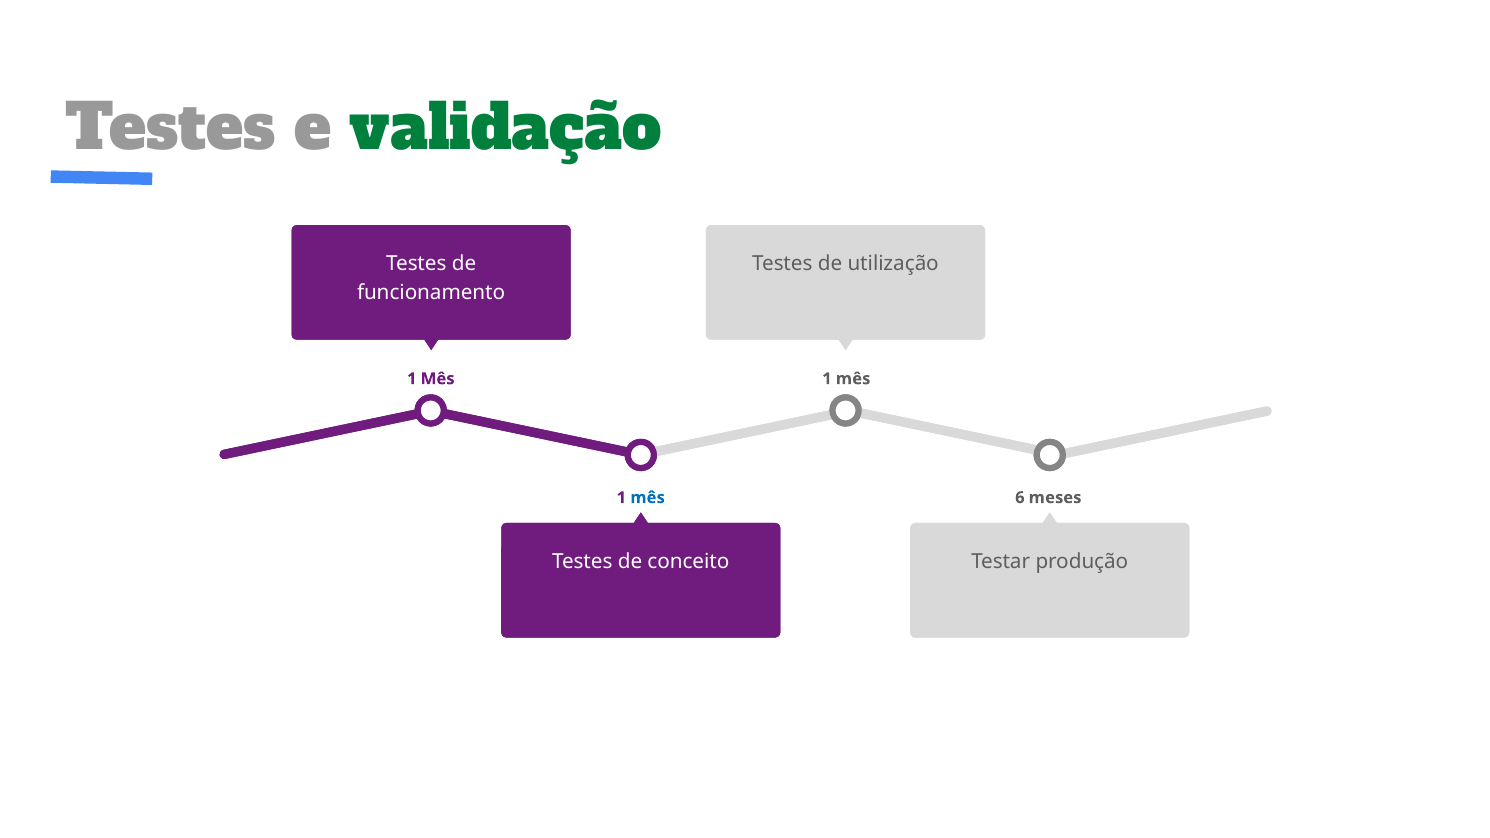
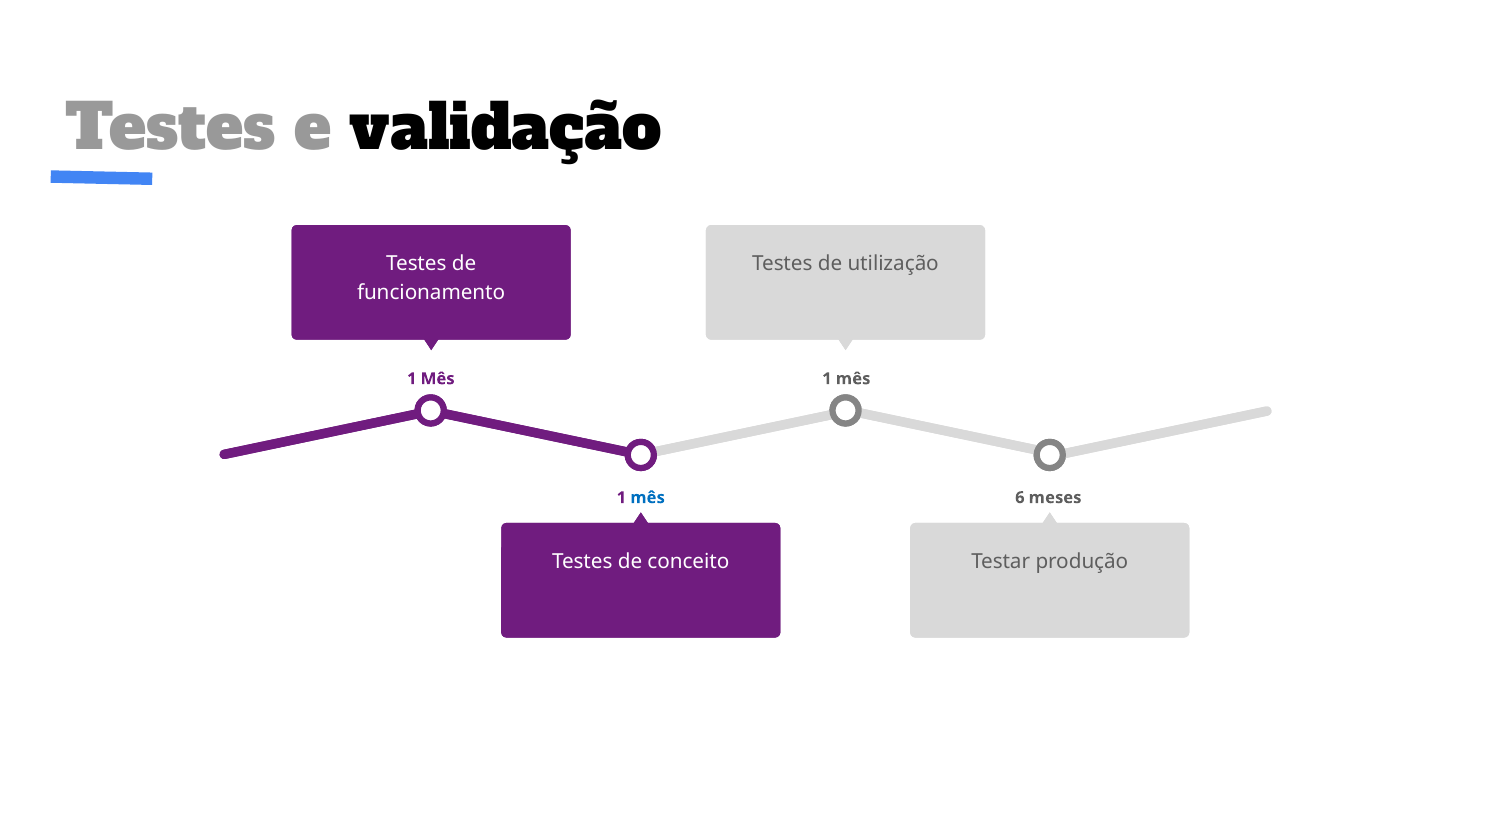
validação colour: green -> black (506, 129)
